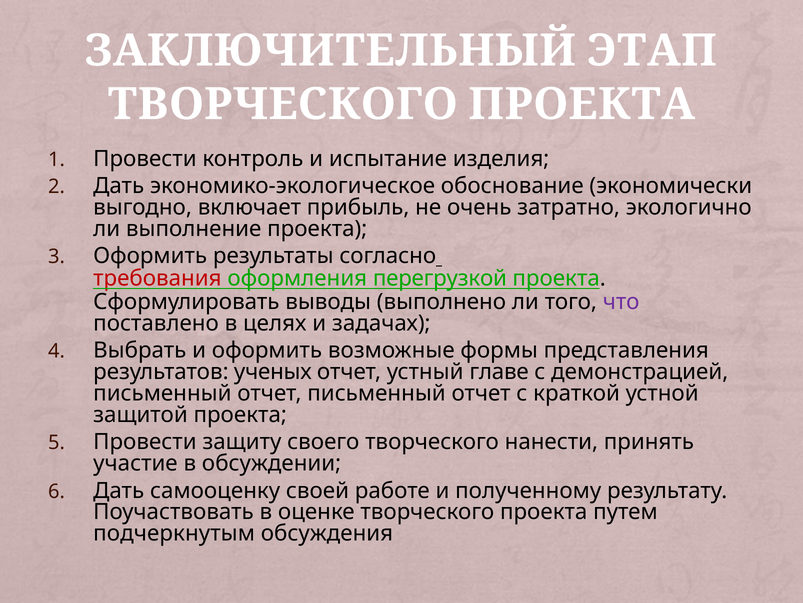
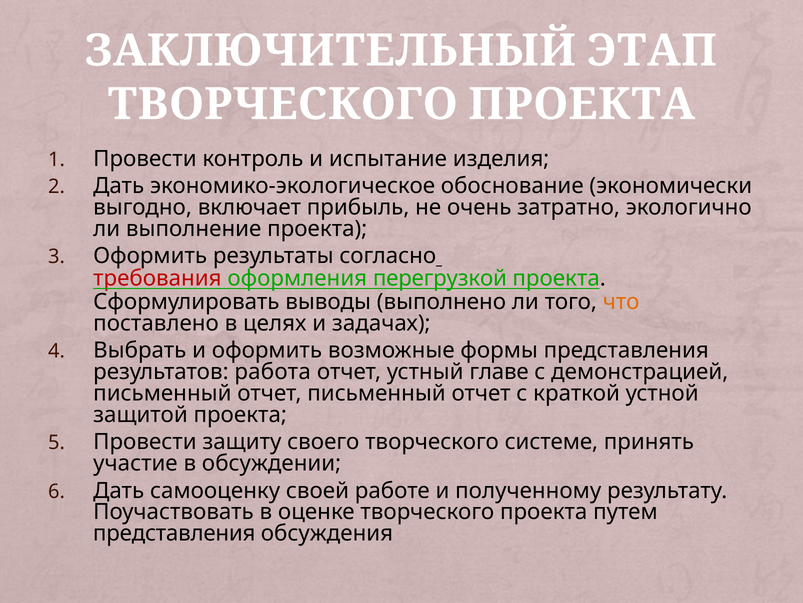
что colour: purple -> orange (621, 302)
ученых: ученых -> работа (273, 371)
нанести: нанести -> системе (551, 441)
подчеркнутым: подчеркнутым -> представления (174, 533)
